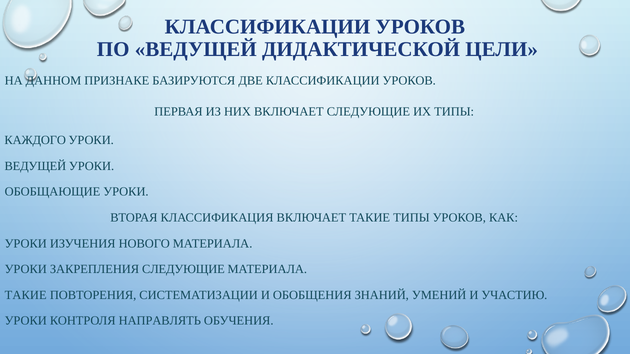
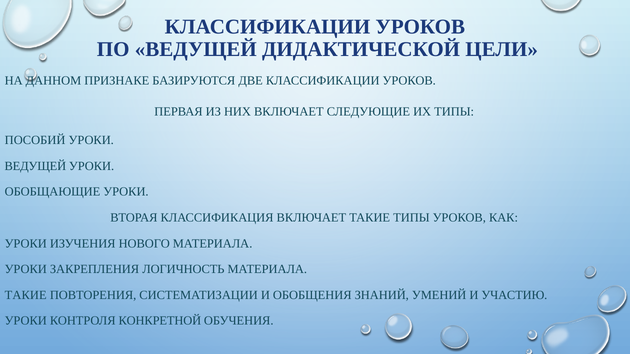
КАЖДОГО: КАЖДОГО -> ПОСОБИЙ (35, 140)
ЗАКРЕПЛЕНИЯ СЛЕДУЮЩИЕ: СЛЕДУЮЩИЕ -> ЛОГИЧНОСТЬ (183, 269)
НАПРАВЛЯТЬ: НАПРАВЛЯТЬ -> КОНКРЕТНОЙ (160, 321)
